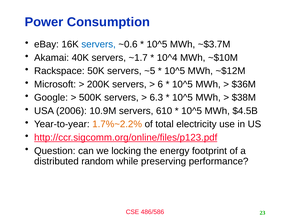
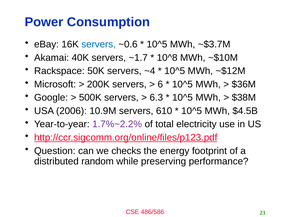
10^4: 10^4 -> 10^8 (167, 58)
~5: ~5 -> ~4 (150, 71)
1.7%~2.2% colour: orange -> purple (117, 125)
locking: locking -> checks (126, 151)
